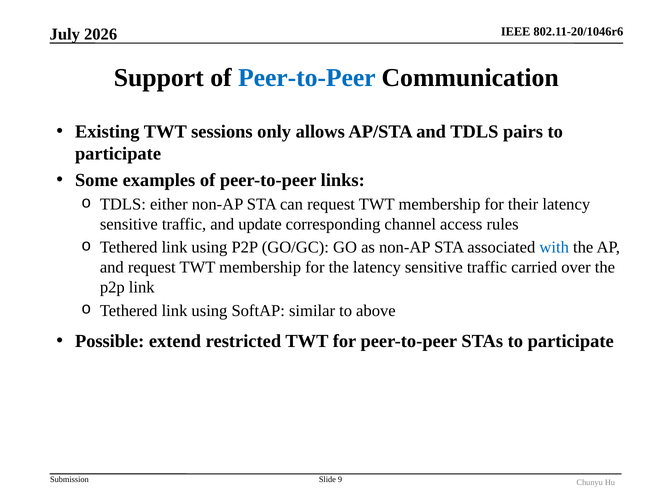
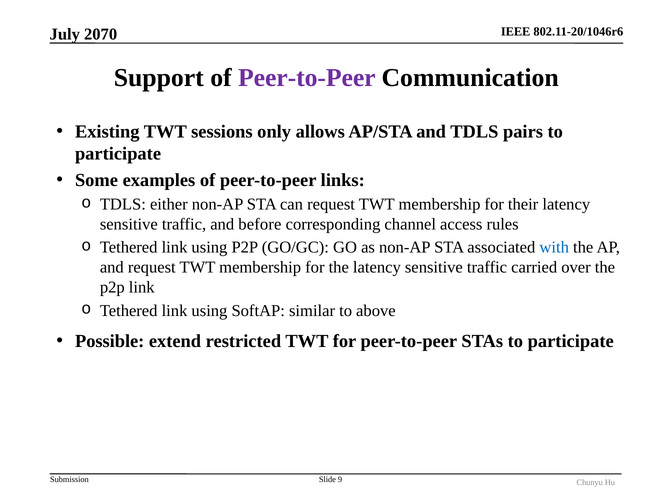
2026: 2026 -> 2070 (101, 34)
Peer-to-Peer colour: blue -> purple (307, 78)
update: update -> before (260, 224)
